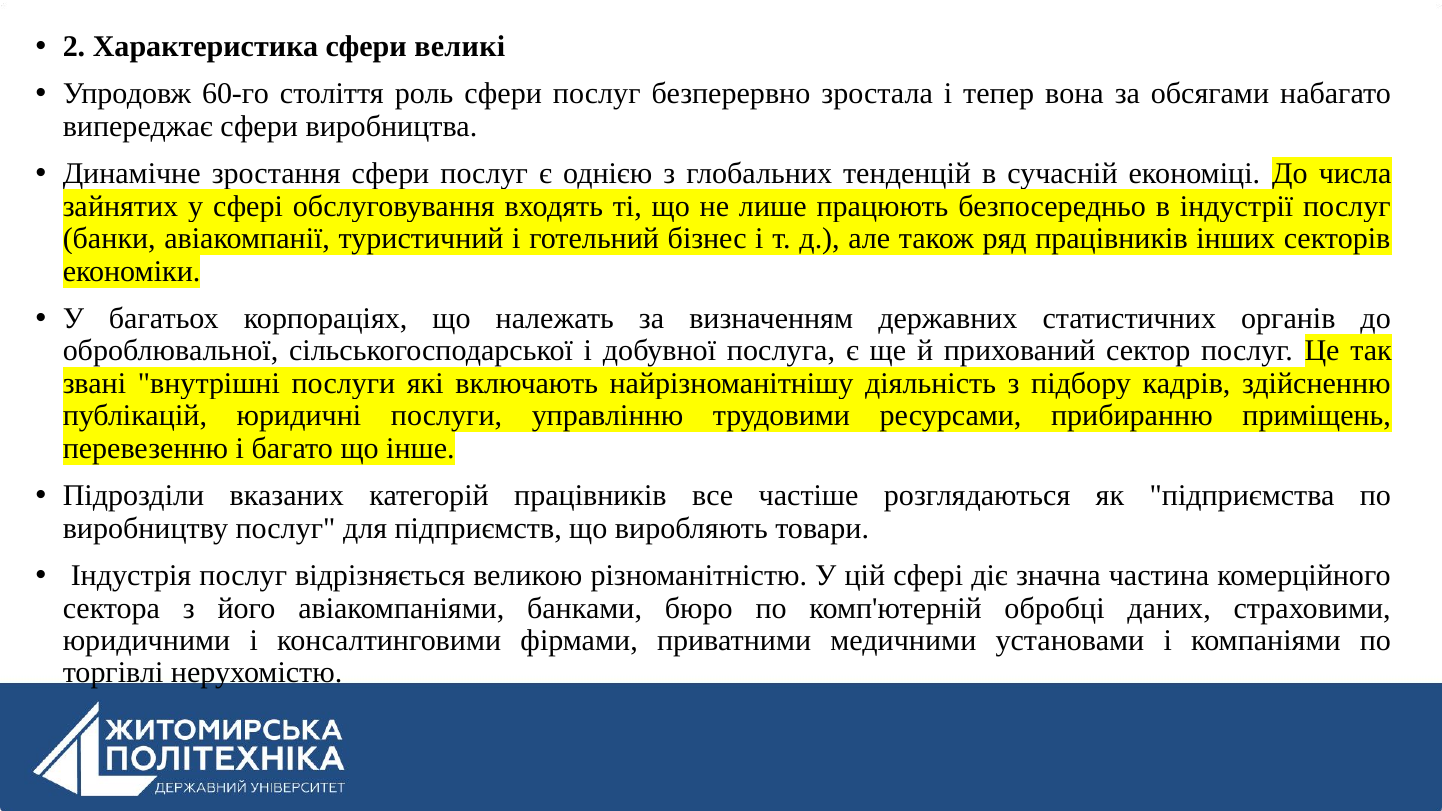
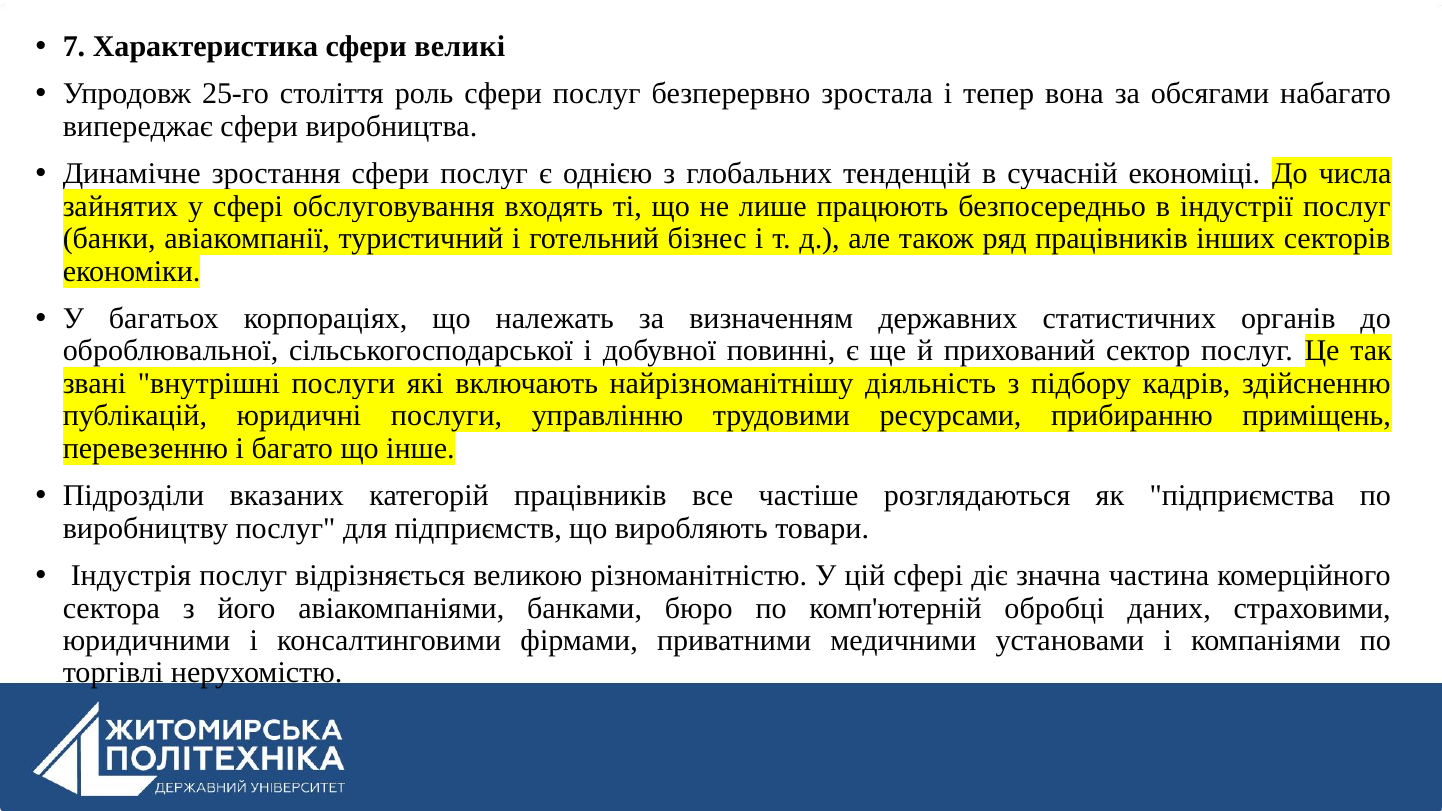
2: 2 -> 7 (74, 46)
60-го: 60-го -> 25-го (236, 94)
послуга: послуга -> повинні (781, 351)
